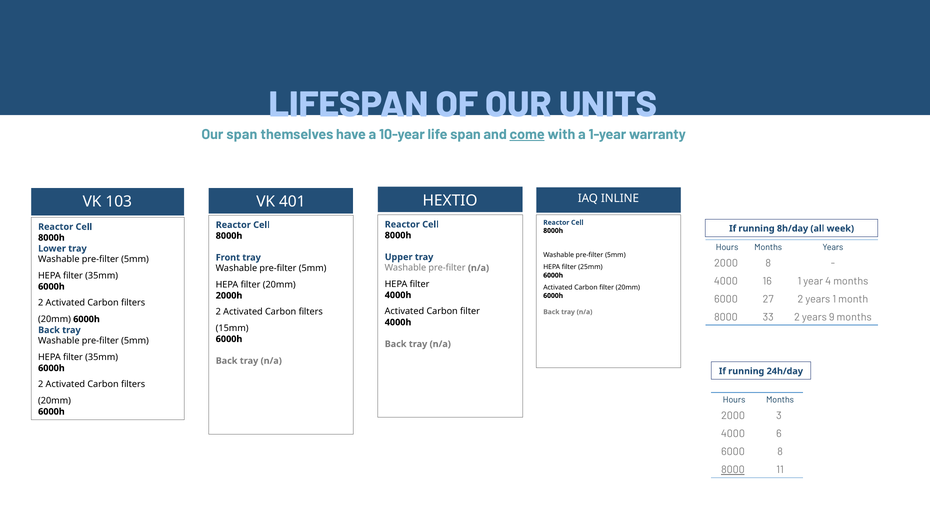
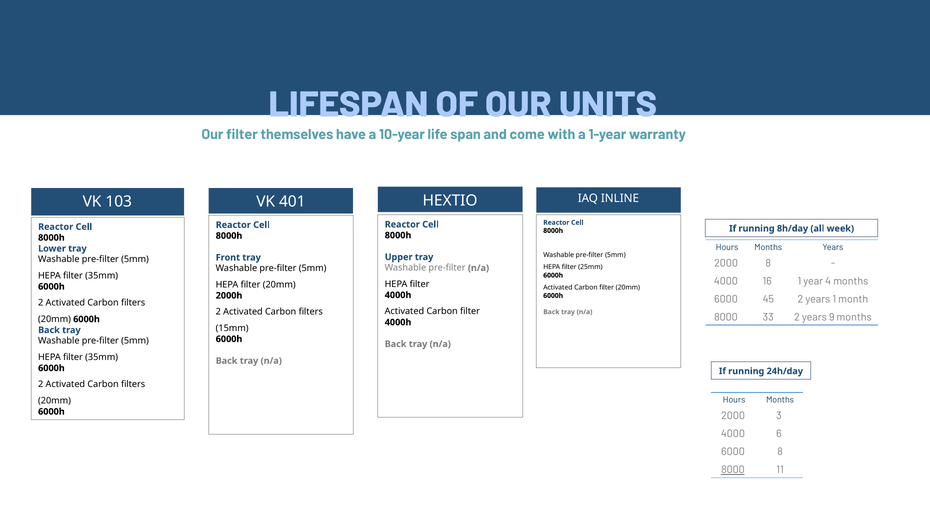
Our span: span -> filter (242, 134)
come underline: present -> none (527, 134)
27: 27 -> 45 (768, 299)
